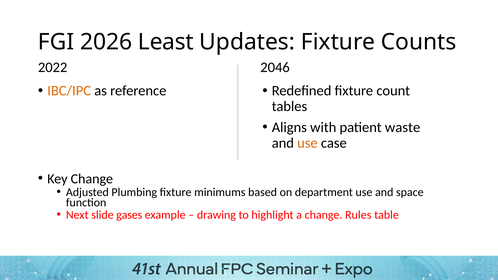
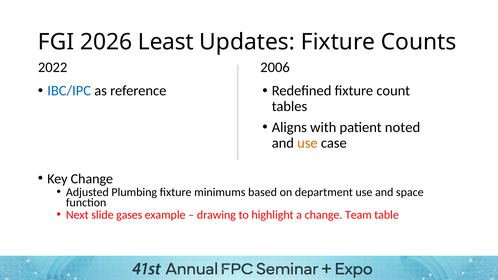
2046: 2046 -> 2006 (275, 67)
IBC/IPC colour: orange -> blue (69, 91)
waste: waste -> noted (403, 127)
Rules: Rules -> Team (358, 215)
